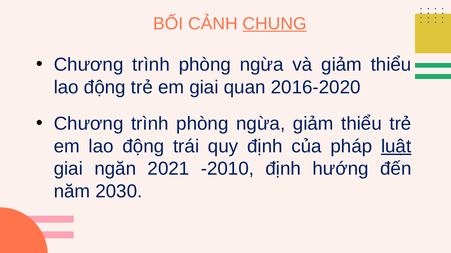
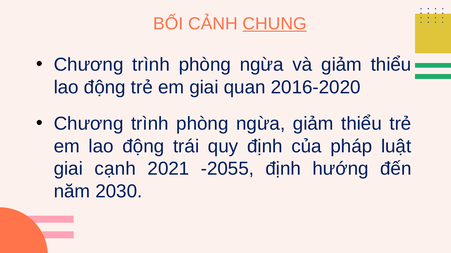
luật underline: present -> none (396, 147)
ngăn: ngăn -> cạnh (115, 169)
-2010: -2010 -> -2055 (227, 169)
